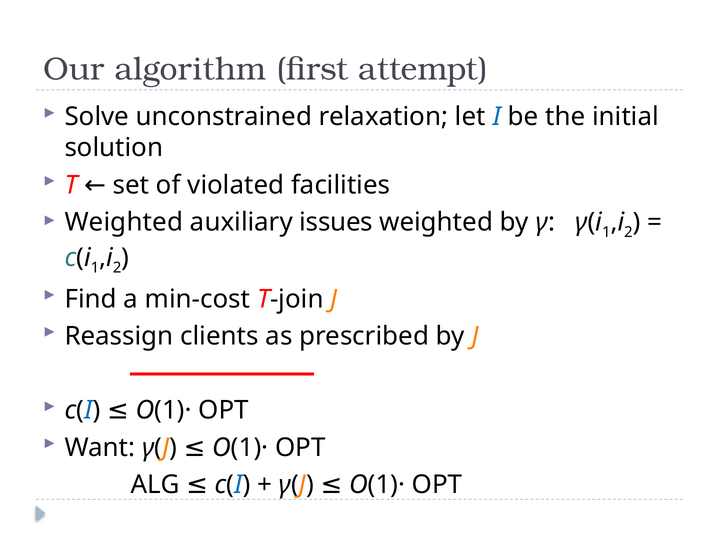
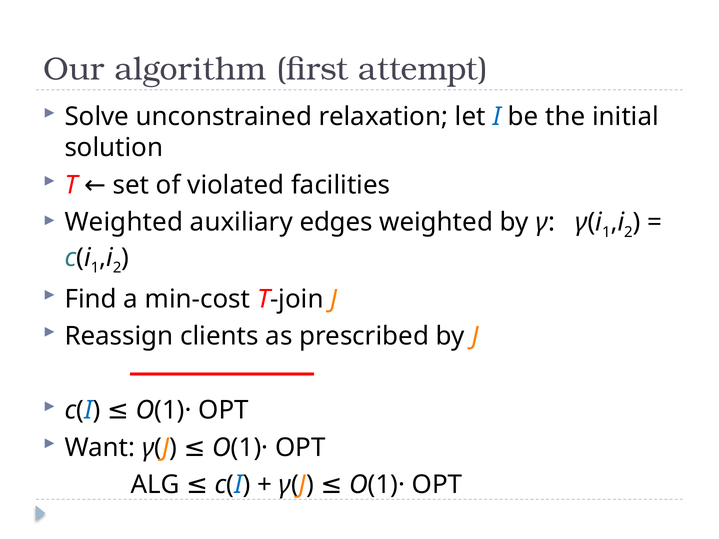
issues: issues -> edges (336, 222)
